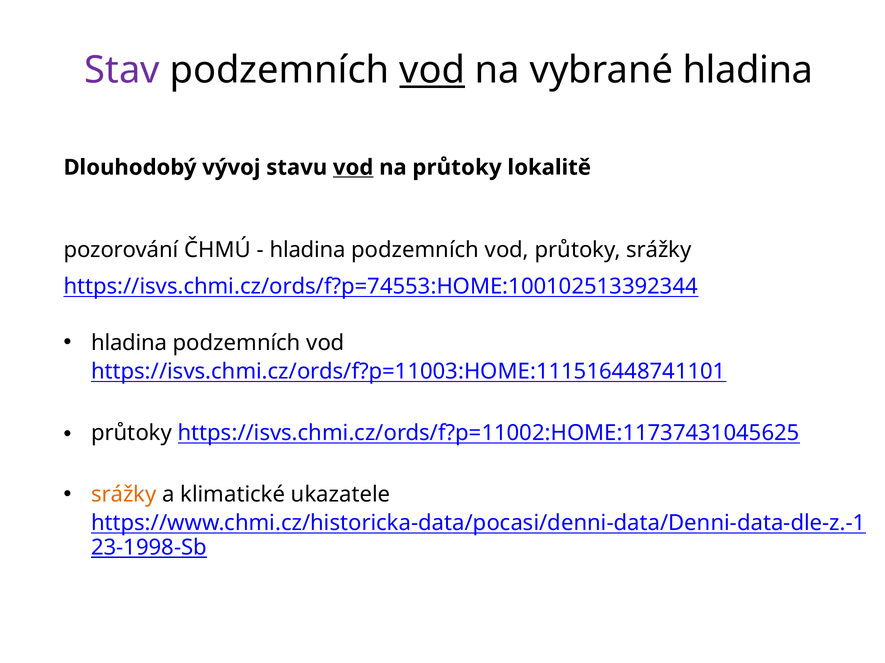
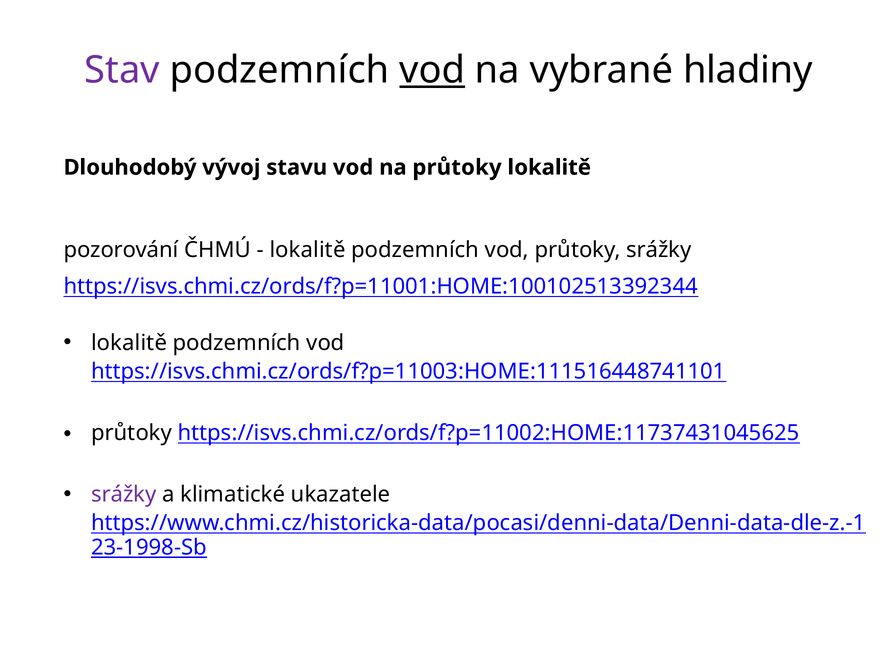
vybrané hladina: hladina -> hladiny (748, 70)
vod underline: present -> none (353, 168)
hladina: hladina -> lokalitě (308, 250)
https://isvs.chmi.cz/ords/f?p=74553:HOME:100102513392344: https://isvs.chmi.cz/ords/f?p=74553:HOME:100102513392344 -> https://isvs.chmi.cz/ords/f?p=11001:HOME:100102513392344 (381, 287)
hladina: hladina -> lokalitě (129, 343)
srážky colour: orange -> purple (124, 495)
